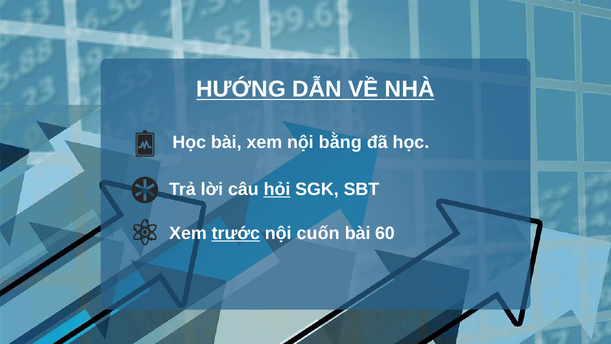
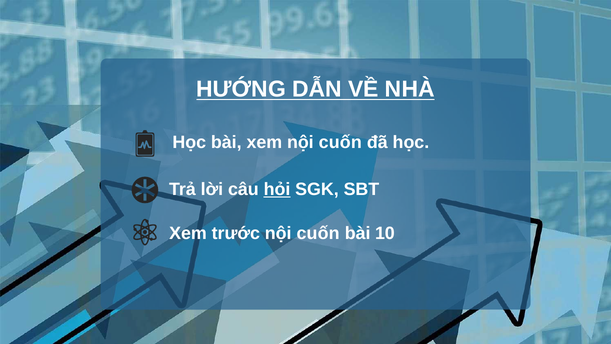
xem nội bằng: bằng -> cuốn (340, 142)
trước underline: present -> none (236, 233)
60: 60 -> 10 (385, 233)
